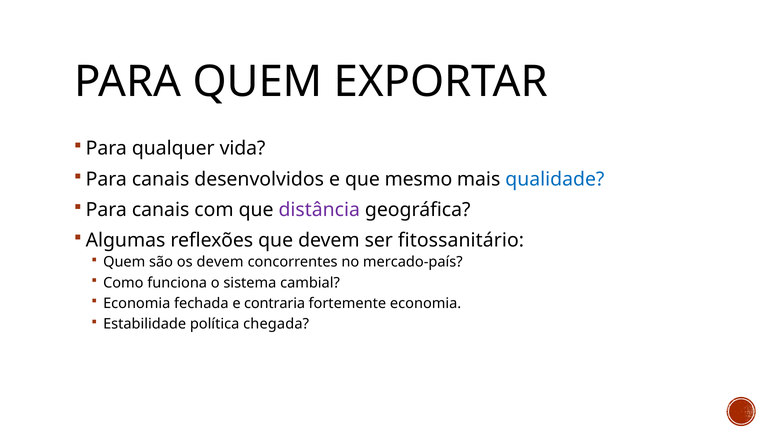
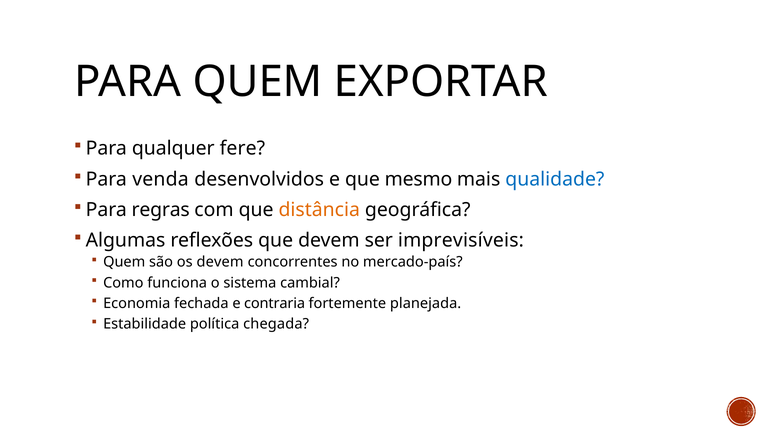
vida: vida -> fere (242, 148)
canais: canais -> venda (161, 179)
canais: canais -> regras (161, 210)
distância colour: purple -> orange (319, 210)
fitossanitário: fitossanitário -> imprevisíveis (461, 241)
fortemente economia: economia -> planejada (426, 303)
